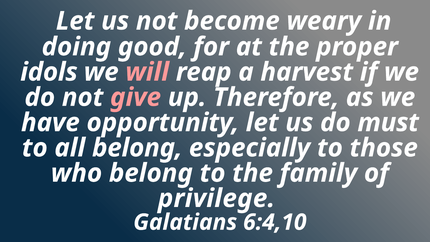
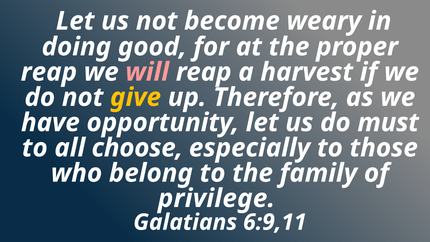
idols: idols -> reap (49, 72)
give colour: pink -> yellow (136, 97)
all belong: belong -> choose (137, 148)
6:4,10: 6:4,10 -> 6:9,11 (275, 222)
